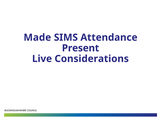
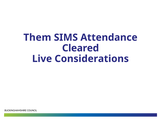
Made: Made -> Them (37, 37)
Present: Present -> Cleared (81, 48)
